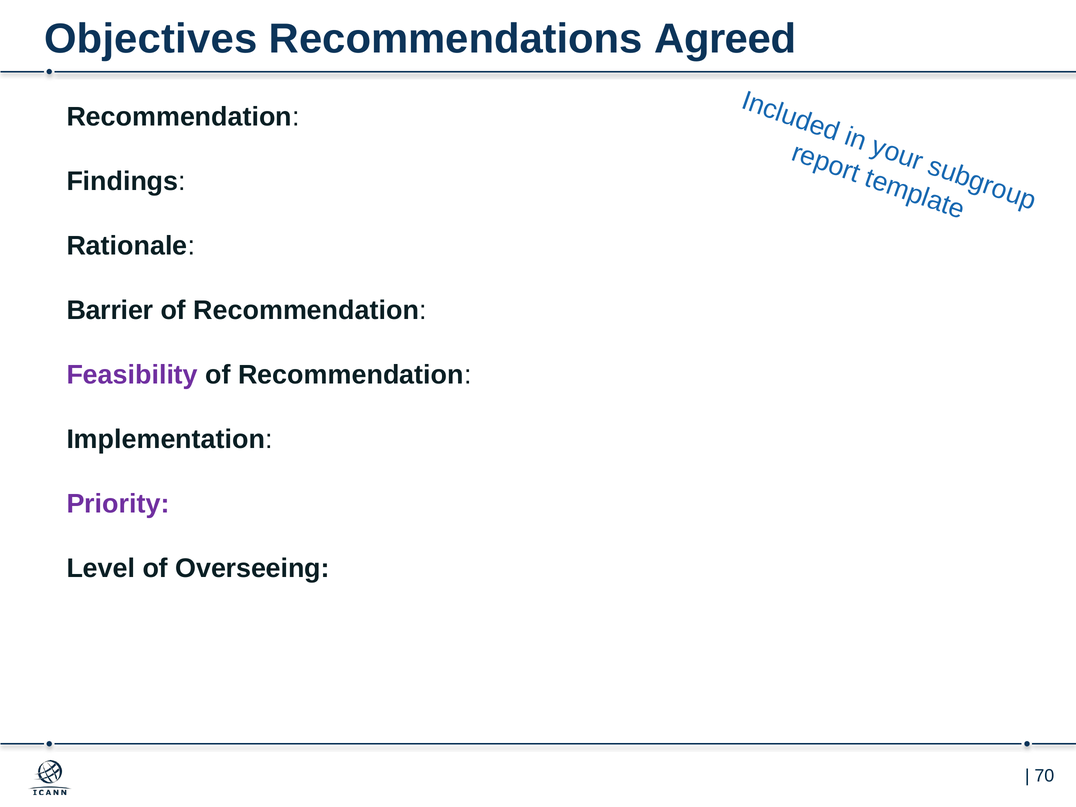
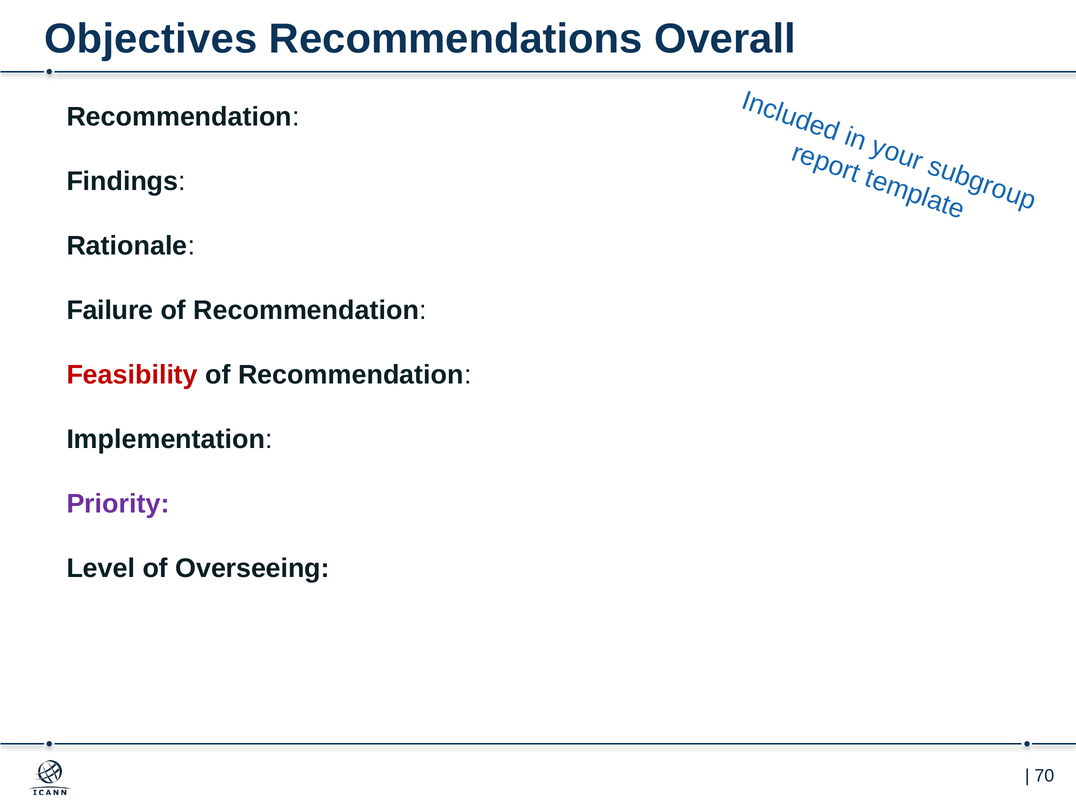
Agreed: Agreed -> Overall (725, 39)
Barrier: Barrier -> Failure (110, 310)
Feasibility colour: purple -> red (132, 375)
